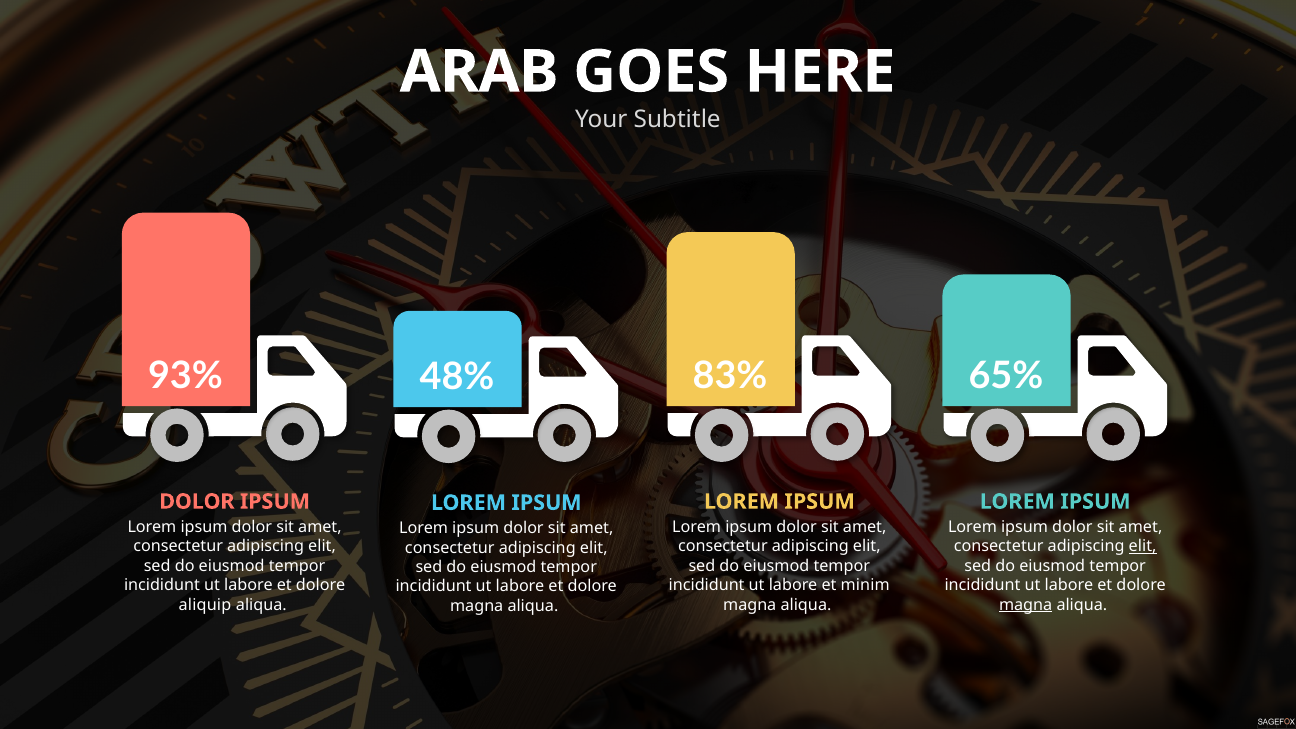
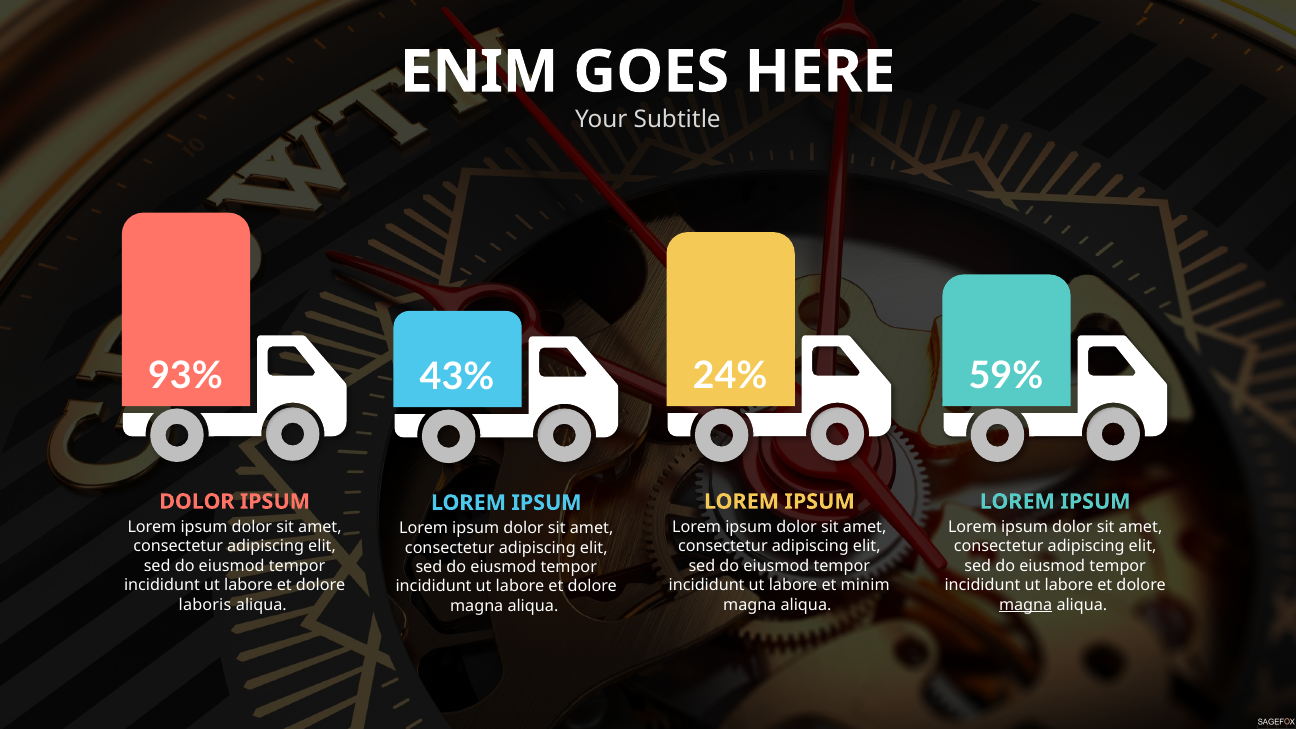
ARAB: ARAB -> ENIM (479, 72)
83%: 83% -> 24% (730, 376)
65%: 65% -> 59% (1006, 376)
48%: 48% -> 43% (457, 377)
elit underline: present -> none (1143, 547)
aliquip: aliquip -> laboris (205, 605)
